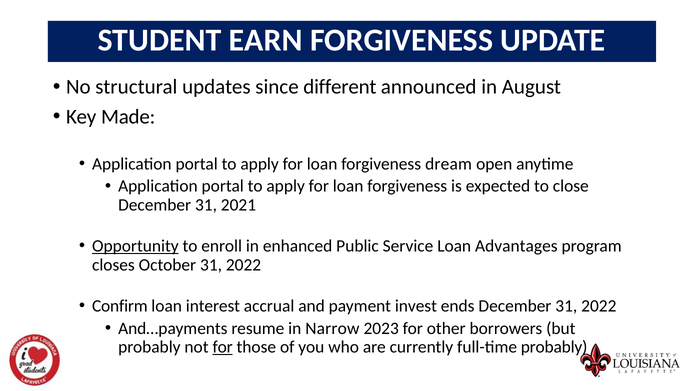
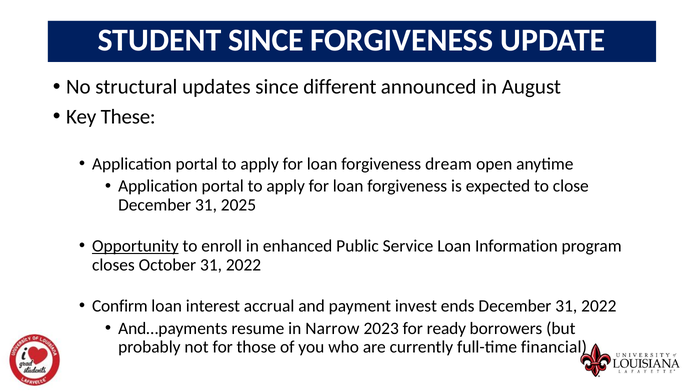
STUDENT EARN: EARN -> SINCE (266, 40)
Made: Made -> These (128, 117)
2021: 2021 -> 2025 (238, 205)
Advantages: Advantages -> Information (516, 246)
other: other -> ready (446, 328)
for underline: present -> none (223, 347)
full-time probably: probably -> financial (554, 347)
